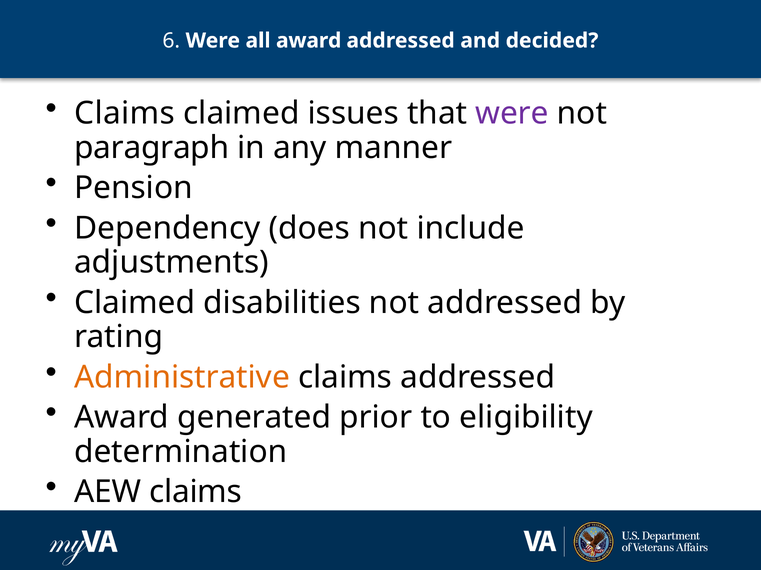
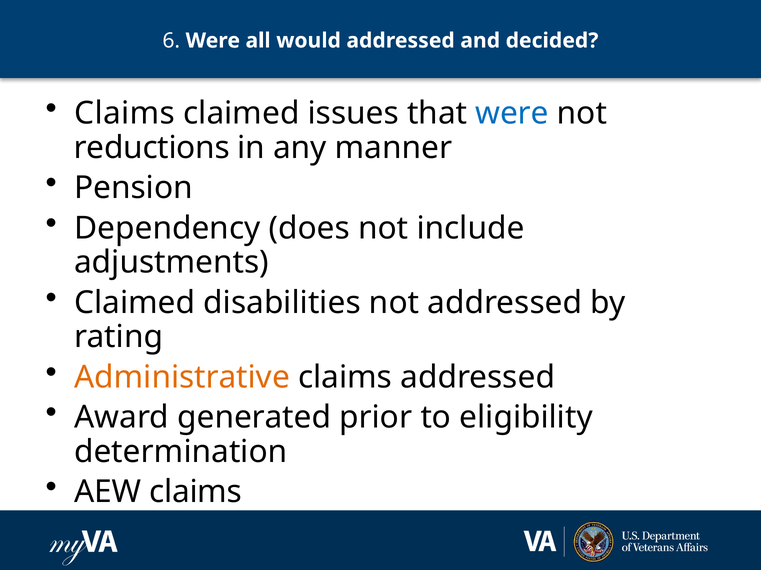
all award: award -> would (309, 41)
were colour: purple -> blue (512, 114)
paragraph: paragraph -> reductions (152, 148)
